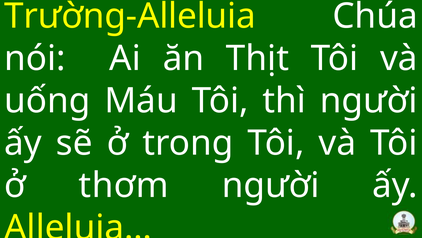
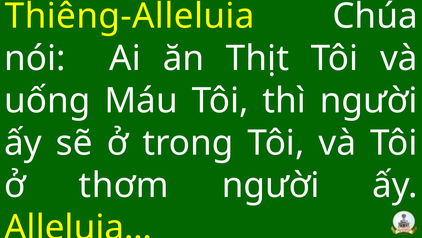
Trường-Alleluia: Trường-Alleluia -> Thiêng-Alleluia (130, 16)
